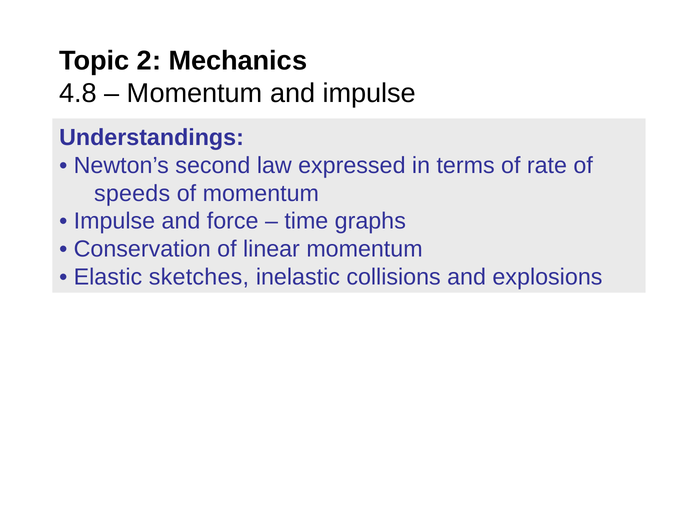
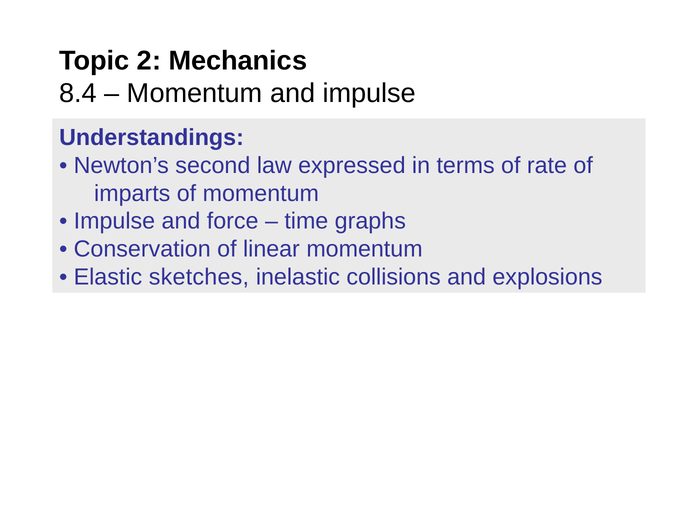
4.8: 4.8 -> 8.4 (78, 93)
speeds: speeds -> imparts (132, 193)
